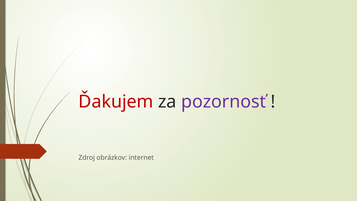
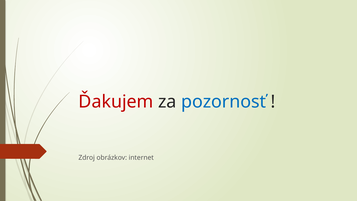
pozornosť colour: purple -> blue (224, 102)
